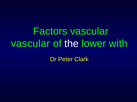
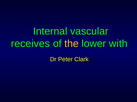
Factors: Factors -> Internal (50, 32)
vascular: vascular -> receives (30, 44)
the colour: white -> yellow (72, 44)
